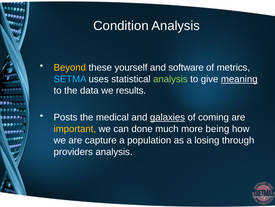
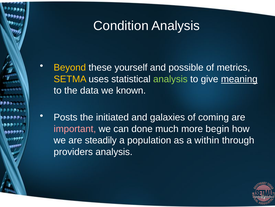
software: software -> possible (186, 67)
SETMA colour: light blue -> yellow (70, 79)
results: results -> known (131, 90)
medical: medical -> initiated (112, 117)
galaxies underline: present -> none (167, 117)
important colour: yellow -> pink (75, 128)
being: being -> begin (217, 128)
capture: capture -> steadily (101, 140)
losing: losing -> within (207, 140)
